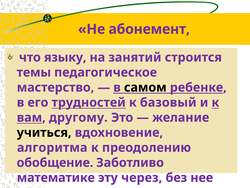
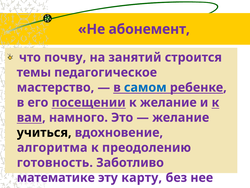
языку: языку -> почву (65, 57)
самом colour: black -> blue (145, 87)
трудностей: трудностей -> посещении (89, 102)
к базовый: базовый -> желание (168, 102)
другому: другому -> намного (78, 117)
обобщение: обобщение -> готовность (55, 162)
через: через -> карту (142, 177)
